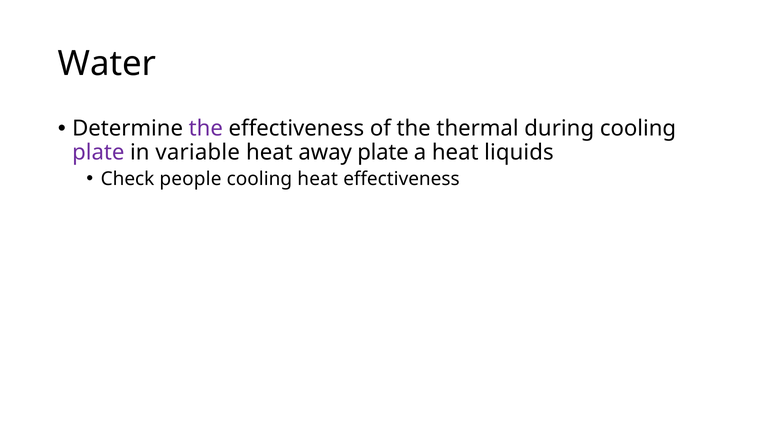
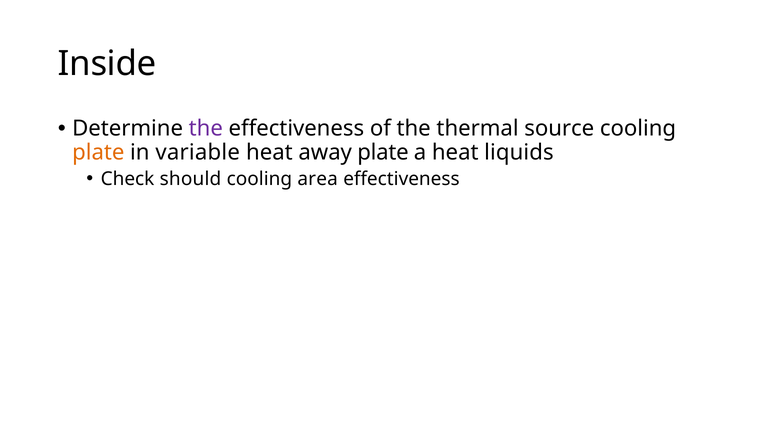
Water: Water -> Inside (107, 64)
during: during -> source (559, 128)
plate colour: purple -> orange (98, 152)
people: people -> should (190, 179)
cooling heat: heat -> area (318, 179)
